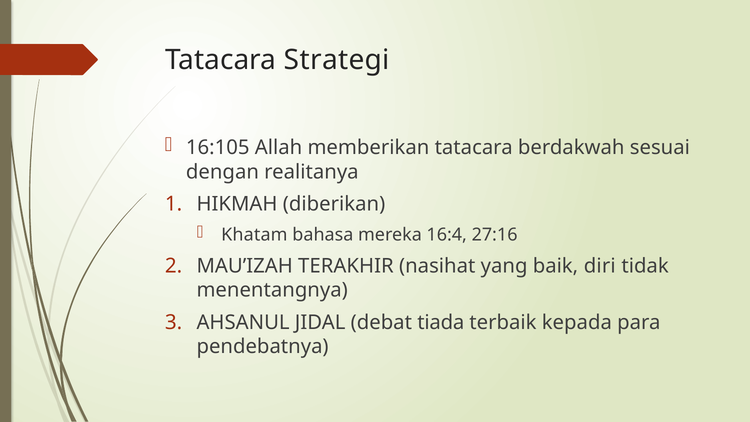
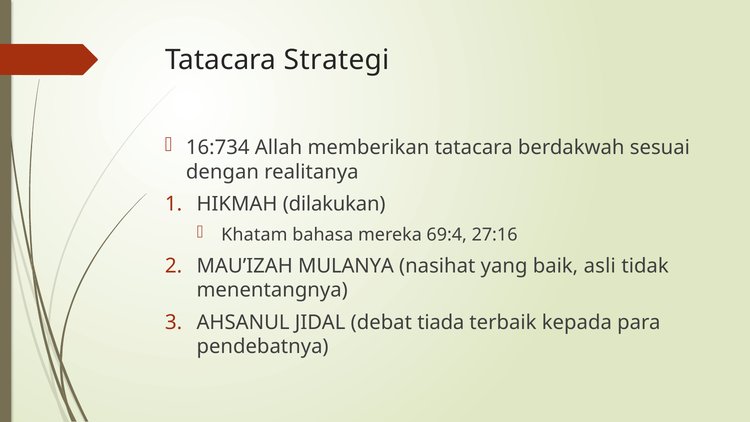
16:105: 16:105 -> 16:734 (218, 148)
diberikan: diberikan -> dilakukan (334, 204)
16:4: 16:4 -> 69:4 (447, 235)
TERAKHIR: TERAKHIR -> MULANYA (346, 266)
diri: diri -> asli (600, 266)
